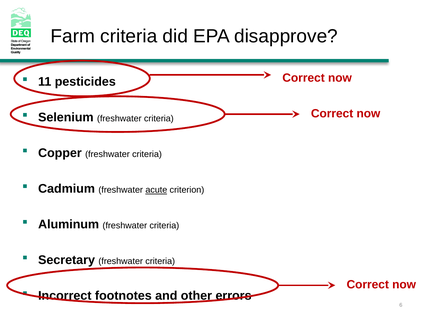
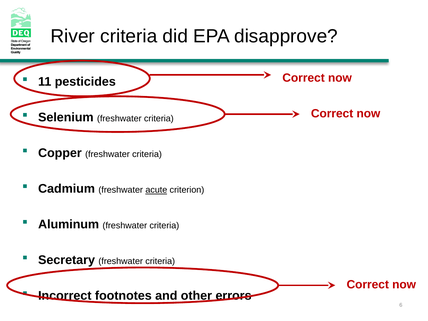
Farm: Farm -> River (73, 36)
